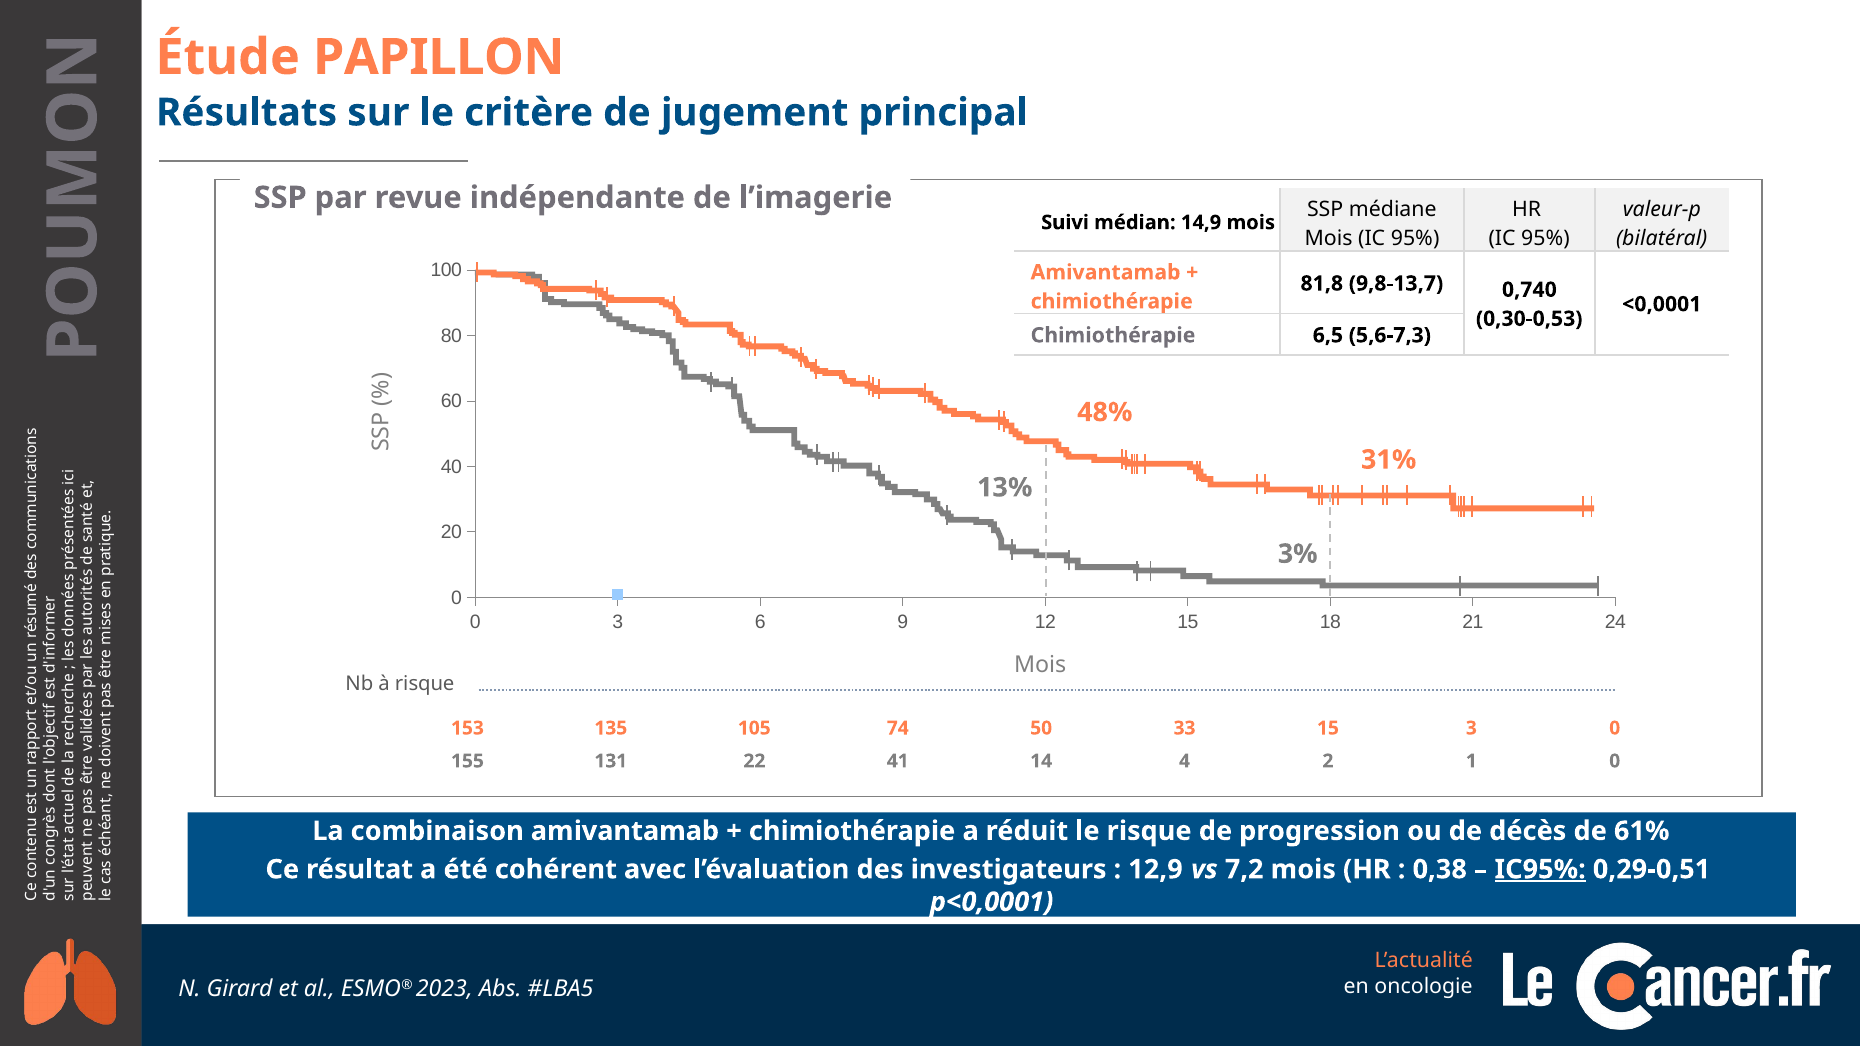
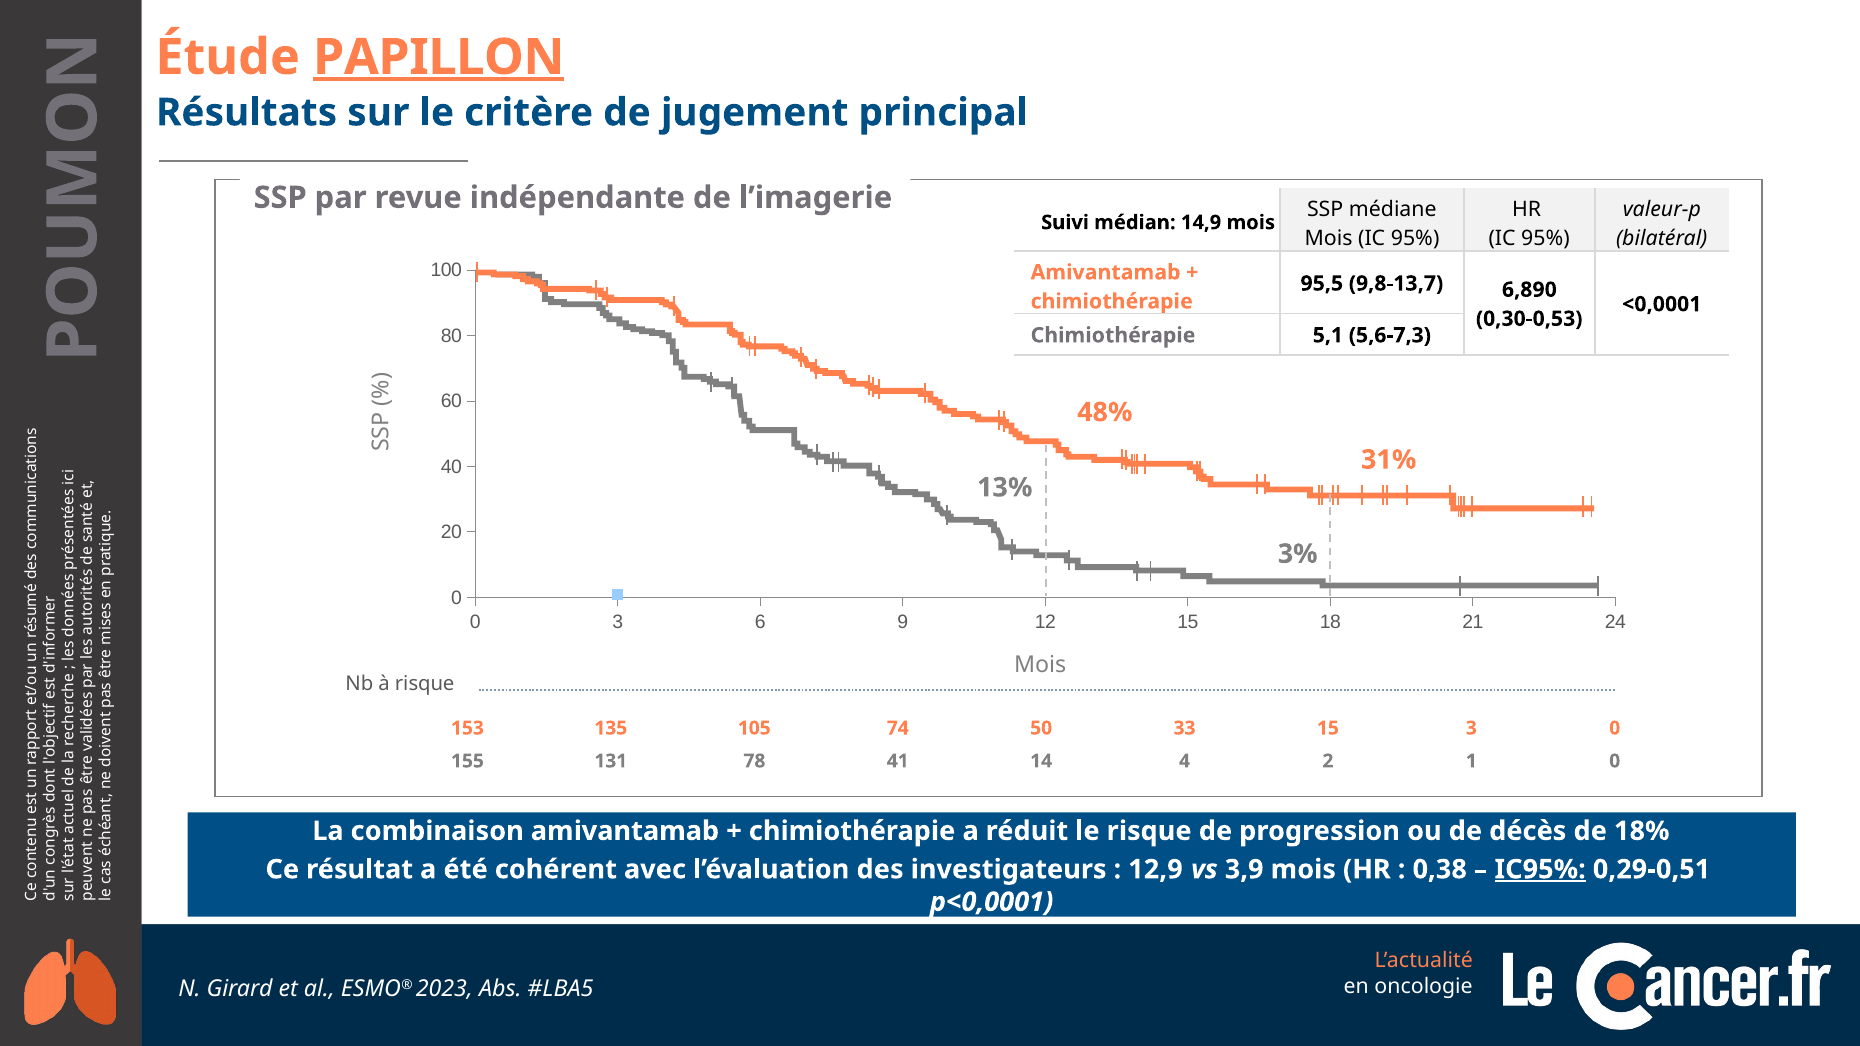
PAPILLON underline: none -> present (439, 57)
81,8: 81,8 -> 95,5 (1322, 284)
0,740: 0,740 -> 6,890 (1529, 290)
6,5: 6,5 -> 5,1 (1328, 335)
22: 22 -> 78 (754, 761)
61%: 61% -> 18% (1642, 831)
7,2: 7,2 -> 3,9 (1244, 870)
